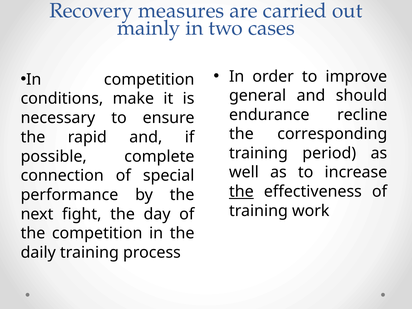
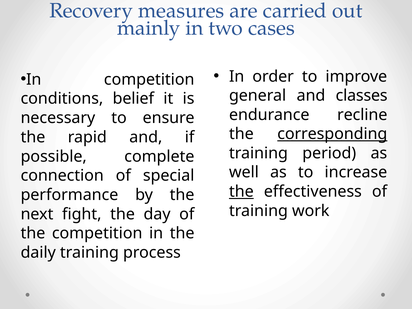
should: should -> classes (362, 96)
make: make -> belief (133, 99)
corresponding underline: none -> present (332, 134)
